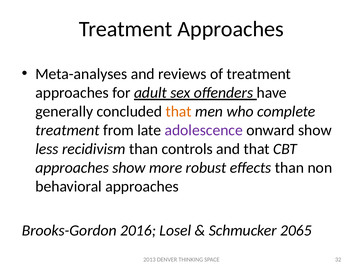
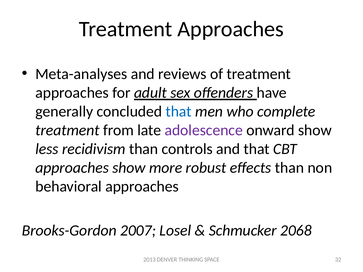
that colour: orange -> blue (179, 112)
2016: 2016 -> 2007 (138, 231)
2065: 2065 -> 2068 (296, 231)
